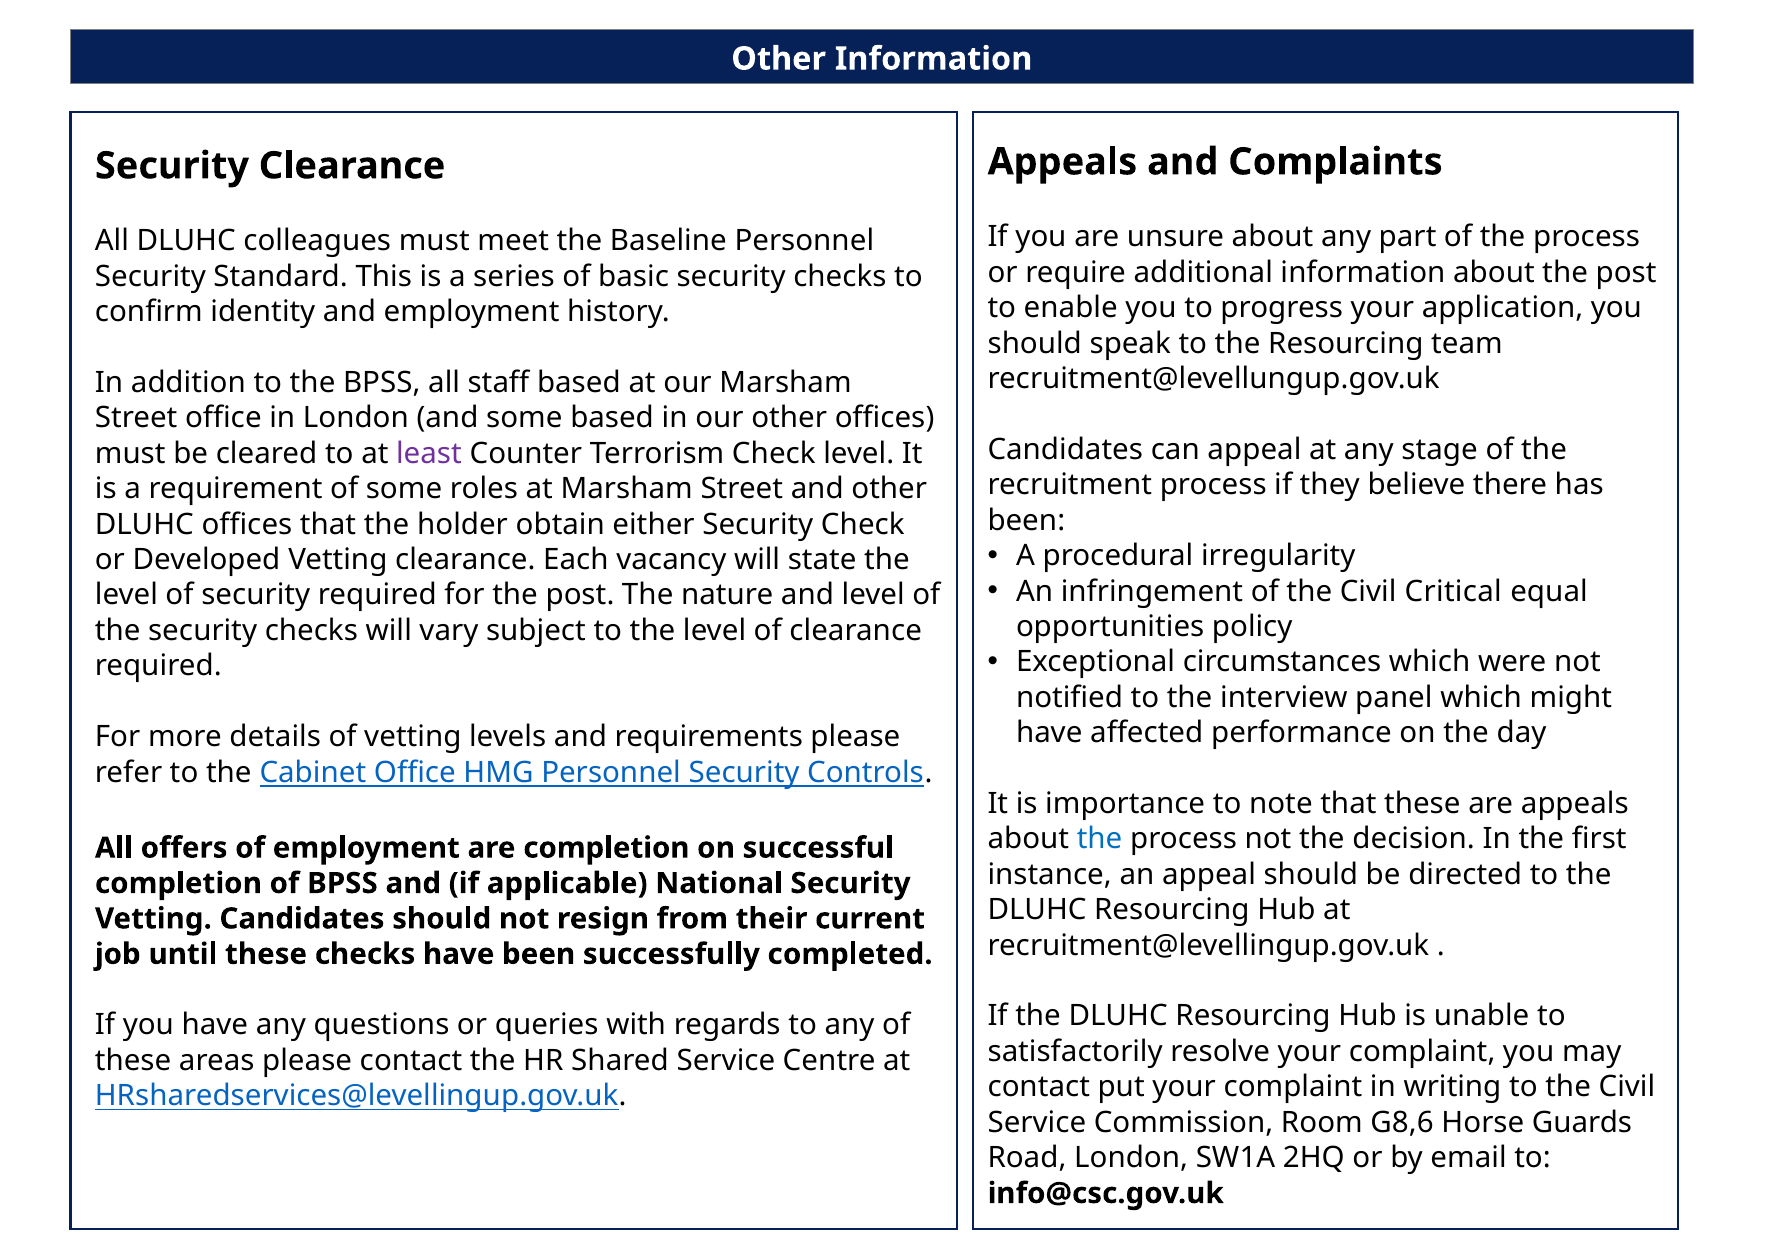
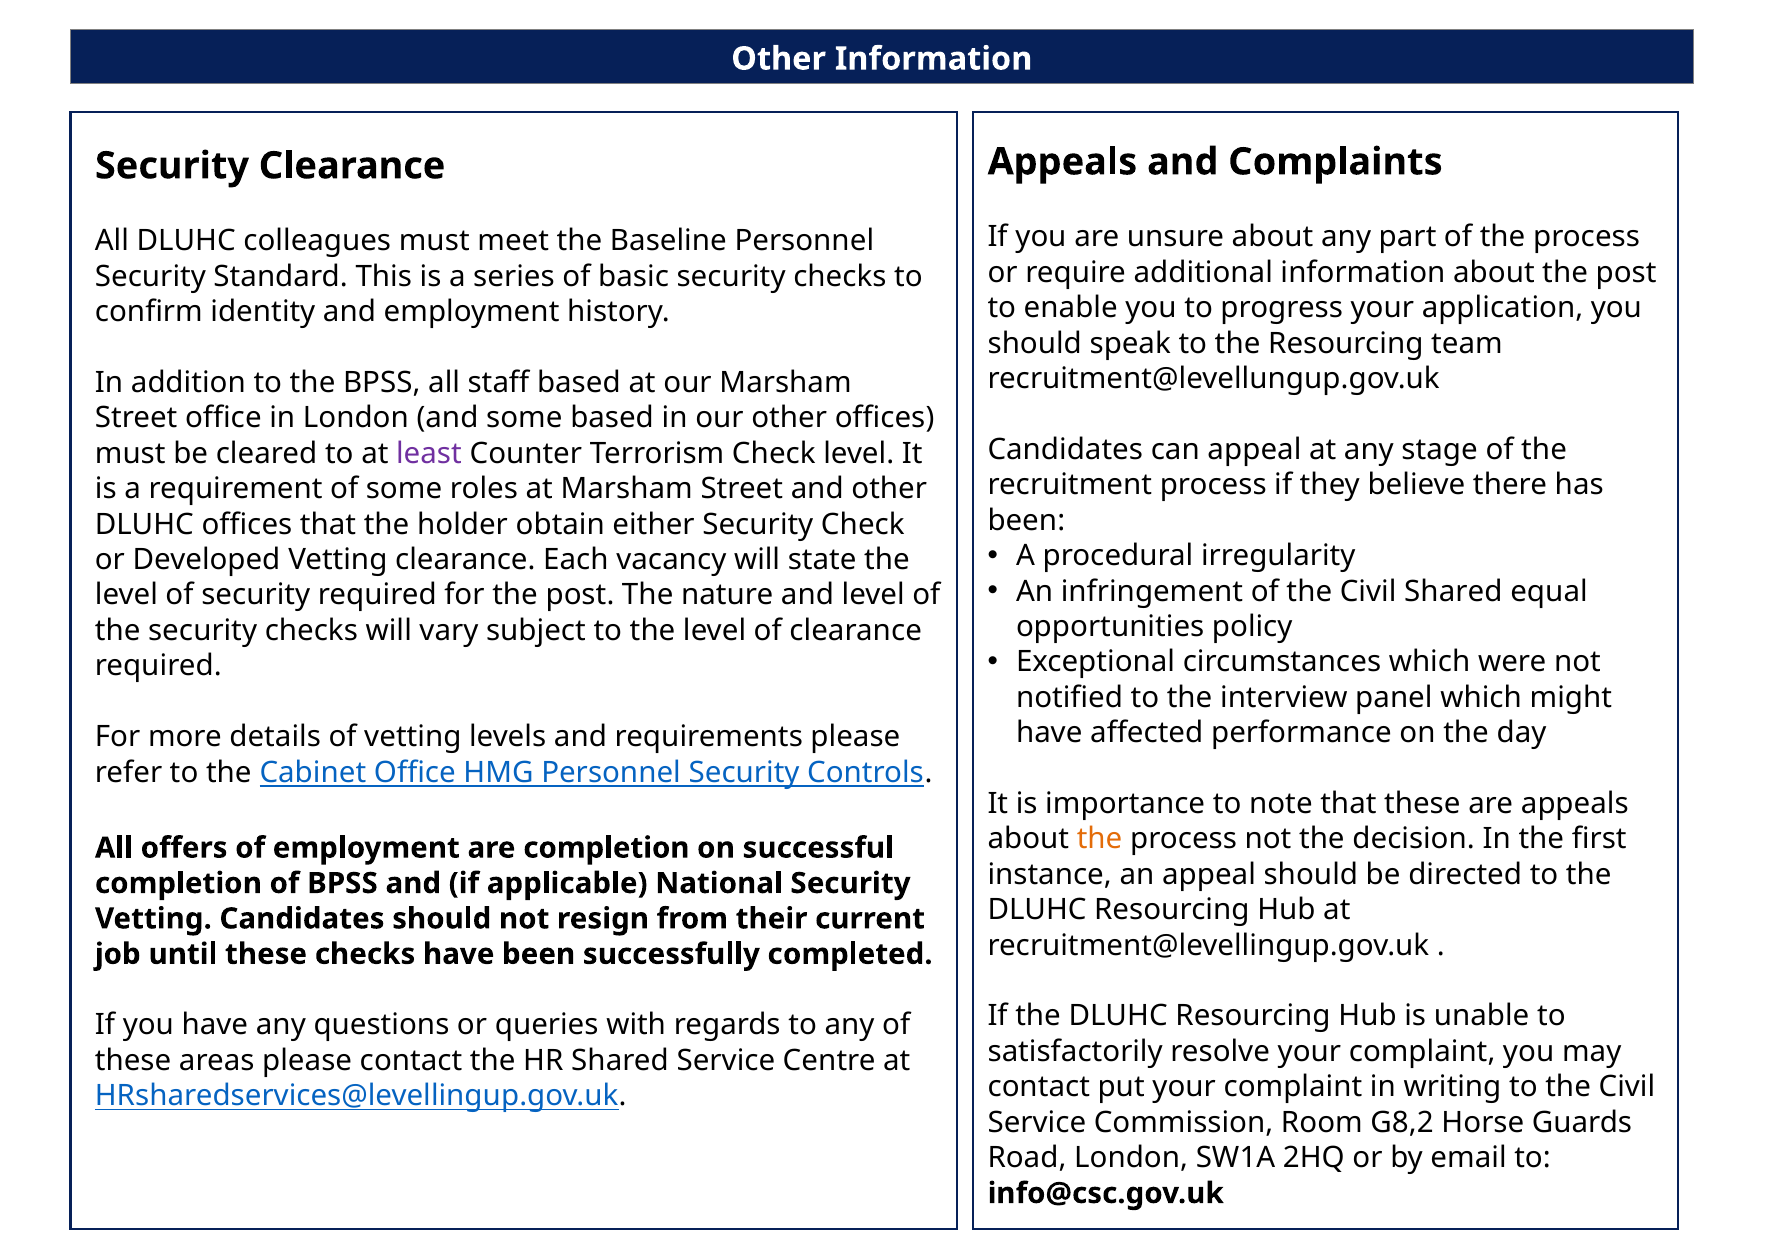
Civil Critical: Critical -> Shared (1453, 591)
the colour: blue -> orange (1100, 839)
G8,6: G8,6 -> G8,2 (1402, 1123)
